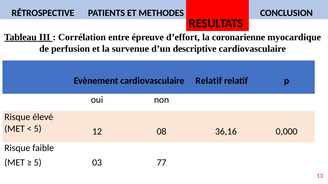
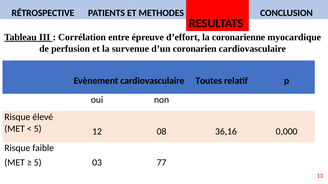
descriptive: descriptive -> coronarien (195, 49)
cardiovasculaire Relatif: Relatif -> Toutes (209, 81)
